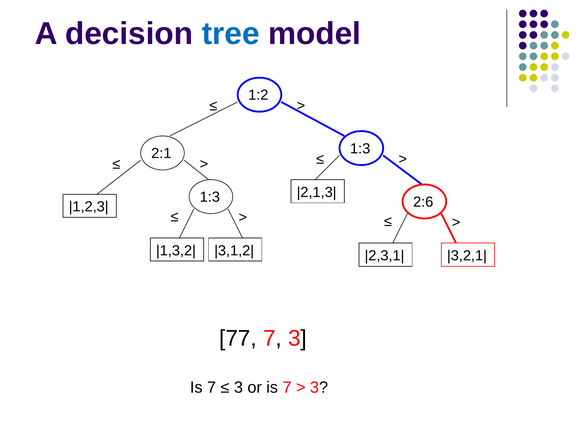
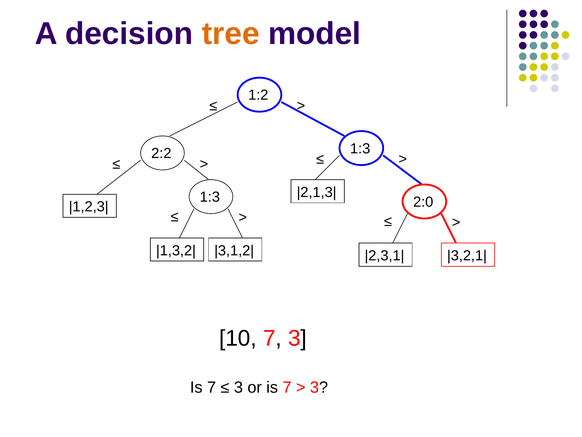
tree colour: blue -> orange (231, 34)
2:1: 2:1 -> 2:2 (161, 153)
2:6: 2:6 -> 2:0 (423, 202)
77: 77 -> 10 (238, 338)
